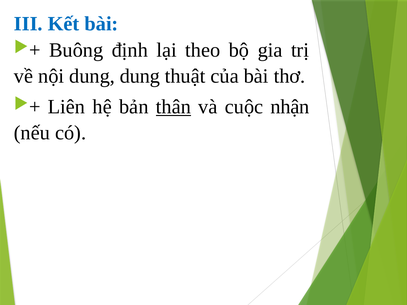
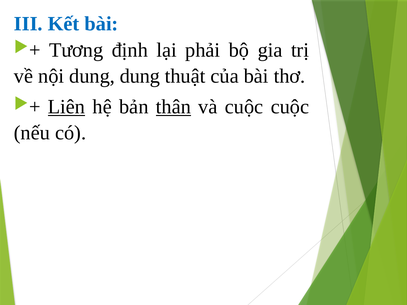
Buông: Buông -> Tương (76, 50)
theo: theo -> phải (203, 50)
Liên underline: none -> present (67, 107)
cuộc nhận: nhận -> cuộc (290, 107)
